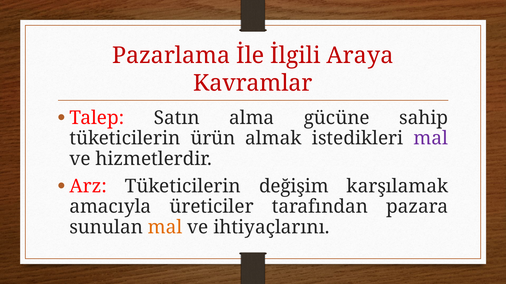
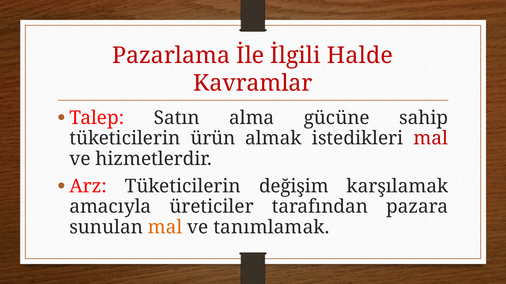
Araya: Araya -> Halde (360, 56)
mal colour: purple -> red (431, 139)
ihtiyaçlarını: ihtiyaçlarını -> tanımlamak (271, 228)
